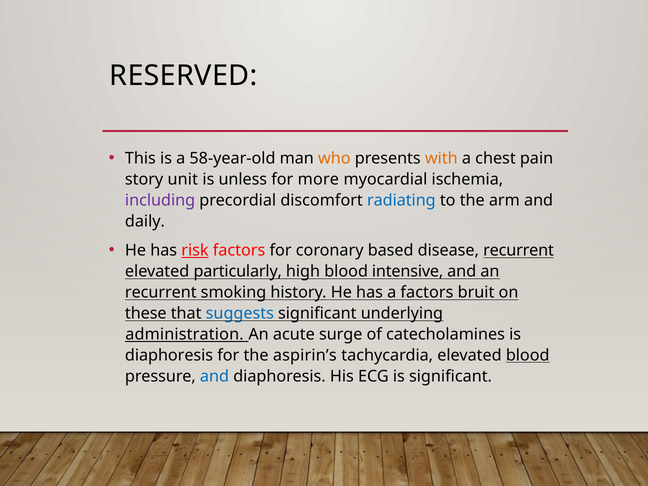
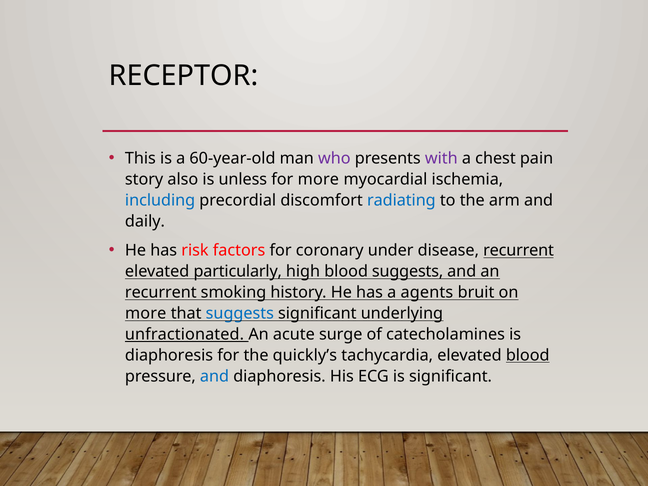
RESERVED: RESERVED -> RECEPTOR (184, 76)
58-year-old: 58-year-old -> 60-year-old (232, 158)
who colour: orange -> purple (334, 158)
with colour: orange -> purple (441, 158)
unit: unit -> also (183, 179)
including colour: purple -> blue (160, 200)
risk underline: present -> none (195, 250)
based: based -> under (391, 250)
blood intensive: intensive -> suggests (408, 271)
a factors: factors -> agents (427, 292)
these: these -> more (146, 313)
administration: administration -> unfractionated (184, 334)
aspirin’s: aspirin’s -> quickly’s (305, 355)
